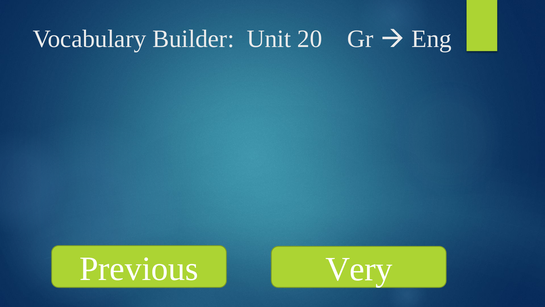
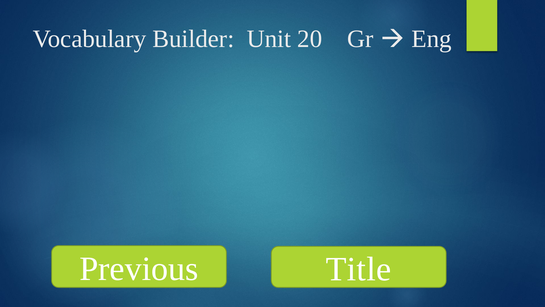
Very: Very -> Title (359, 269)
